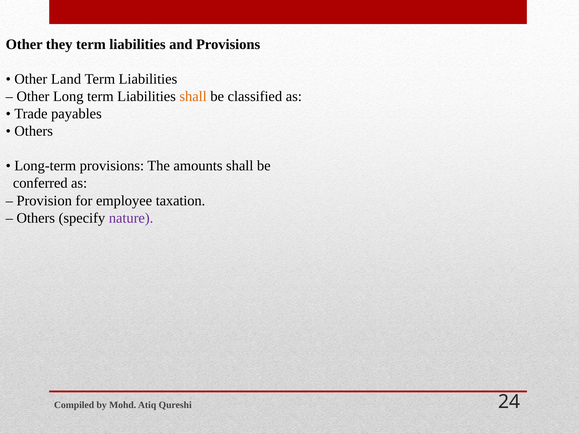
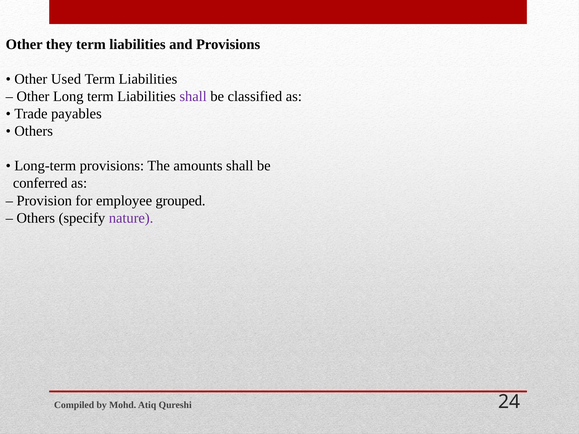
Land: Land -> Used (66, 79)
shall colour: orange -> purple (193, 96)
taxation: taxation -> grouped (181, 201)
